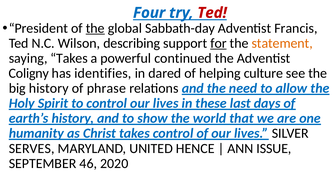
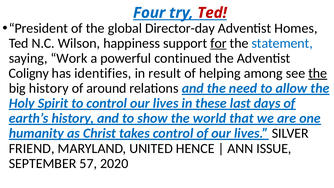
the underline: present -> none (95, 28)
Sabbath-day: Sabbath-day -> Director-day (180, 28)
Francis: Francis -> Homes (296, 28)
describing: describing -> happiness (132, 43)
statement colour: orange -> blue (282, 43)
saying Takes: Takes -> Work (69, 58)
dared: dared -> result (165, 73)
culture: culture -> among (263, 73)
the underline: none -> present (318, 73)
phrase: phrase -> around (106, 88)
SERVES: SERVES -> FRIEND (32, 148)
46: 46 -> 57 (88, 163)
